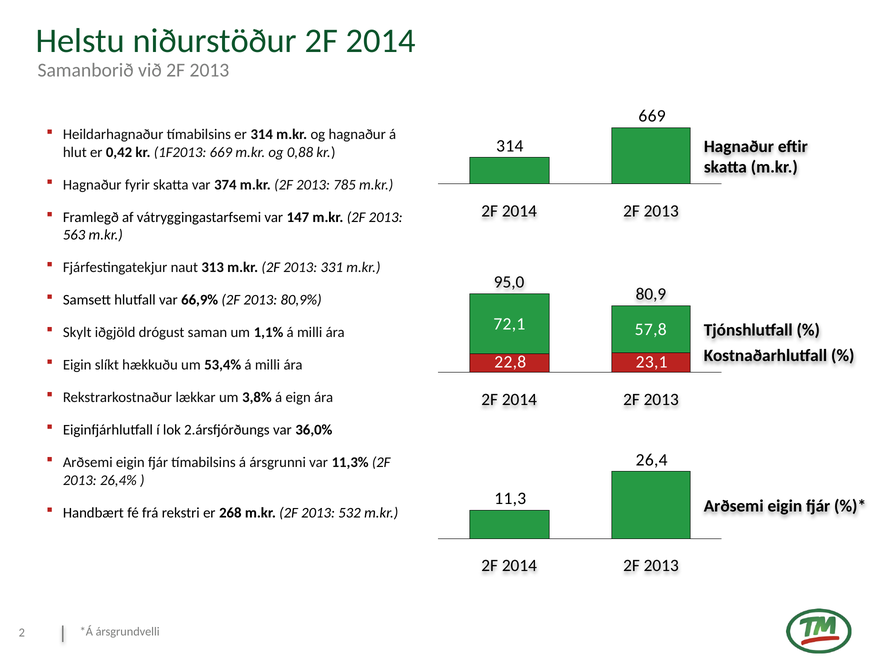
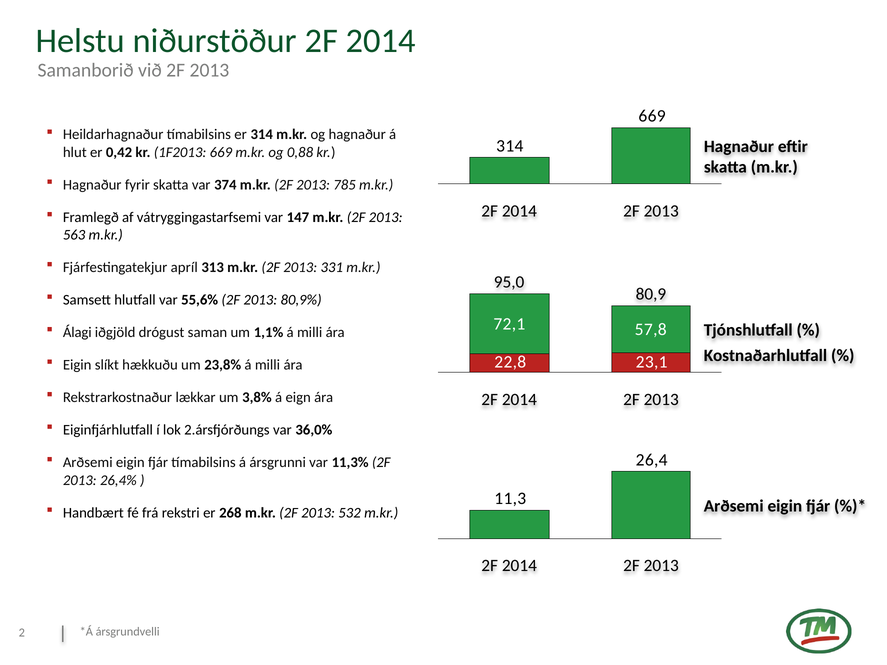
naut: naut -> apríl (184, 268)
66,9%: 66,9% -> 55,6% (200, 300)
Skylt: Skylt -> Álagi (77, 333)
53,4%: 53,4% -> 23,8% (223, 365)
